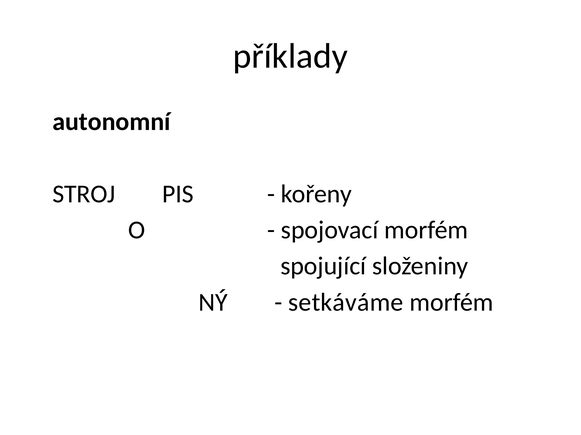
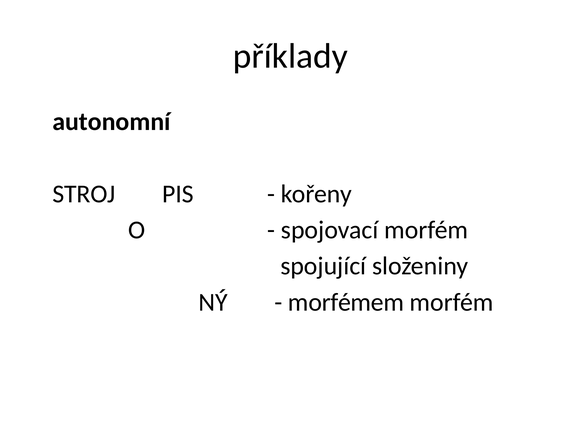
setkáváme: setkáváme -> morfémem (346, 303)
